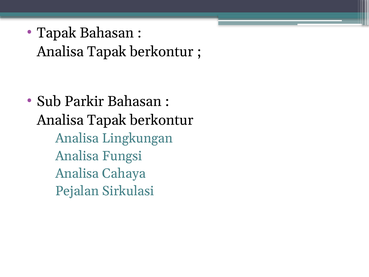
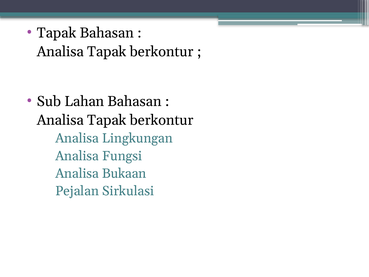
Parkir: Parkir -> Lahan (84, 101)
Cahaya: Cahaya -> Bukaan (124, 173)
